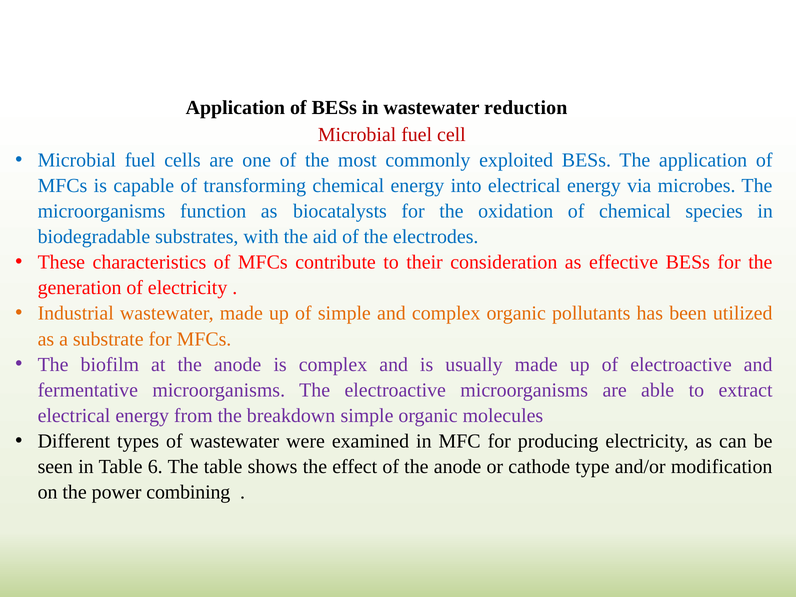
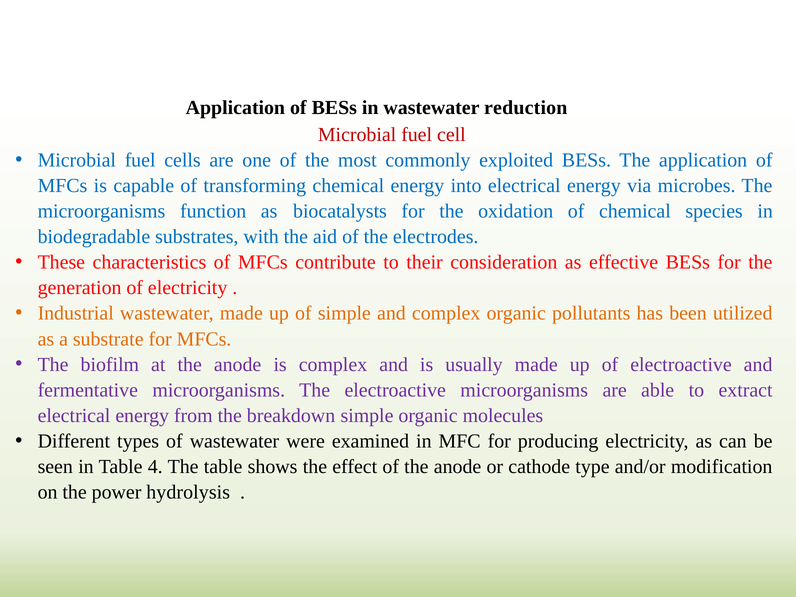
6: 6 -> 4 (155, 467)
combining: combining -> hydrolysis (188, 492)
